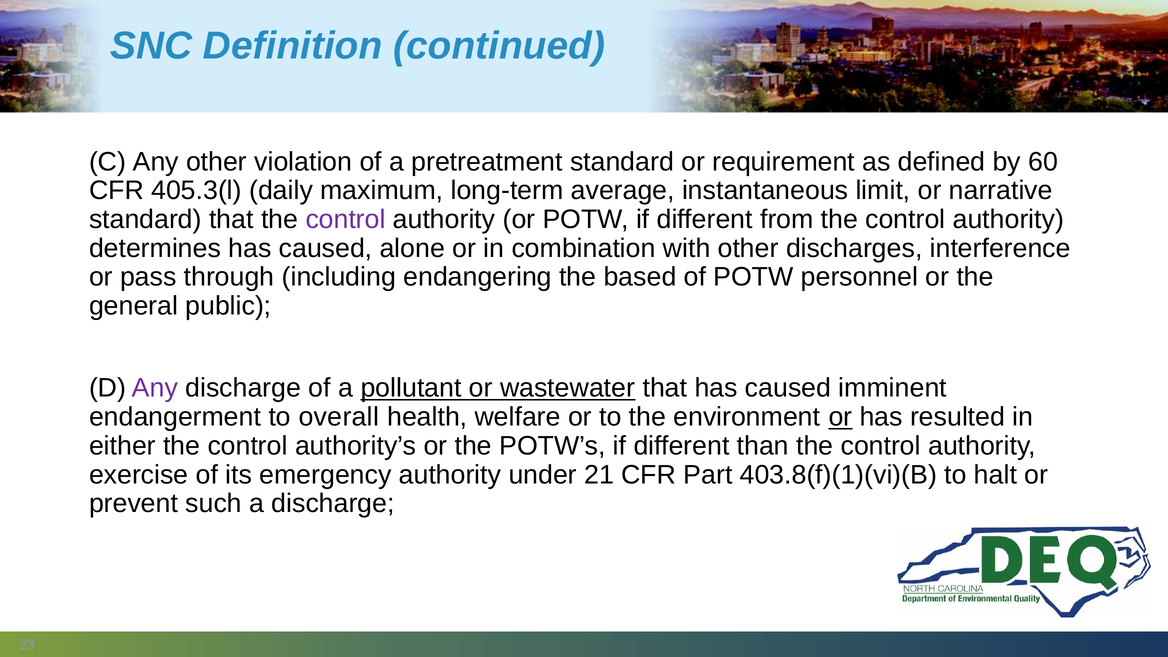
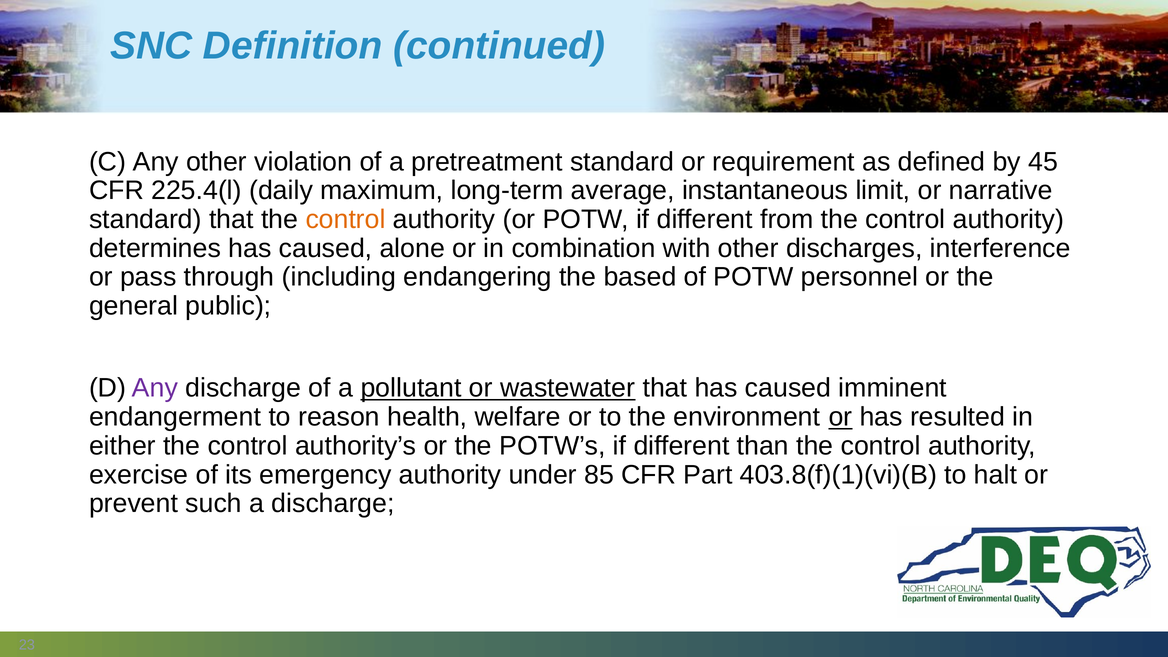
60: 60 -> 45 (1043, 162)
405.3(l: 405.3(l -> 225.4(l (196, 191)
control colour: purple -> orange (346, 219)
overall: overall -> reason (339, 417)
21: 21 -> 85 (599, 475)
